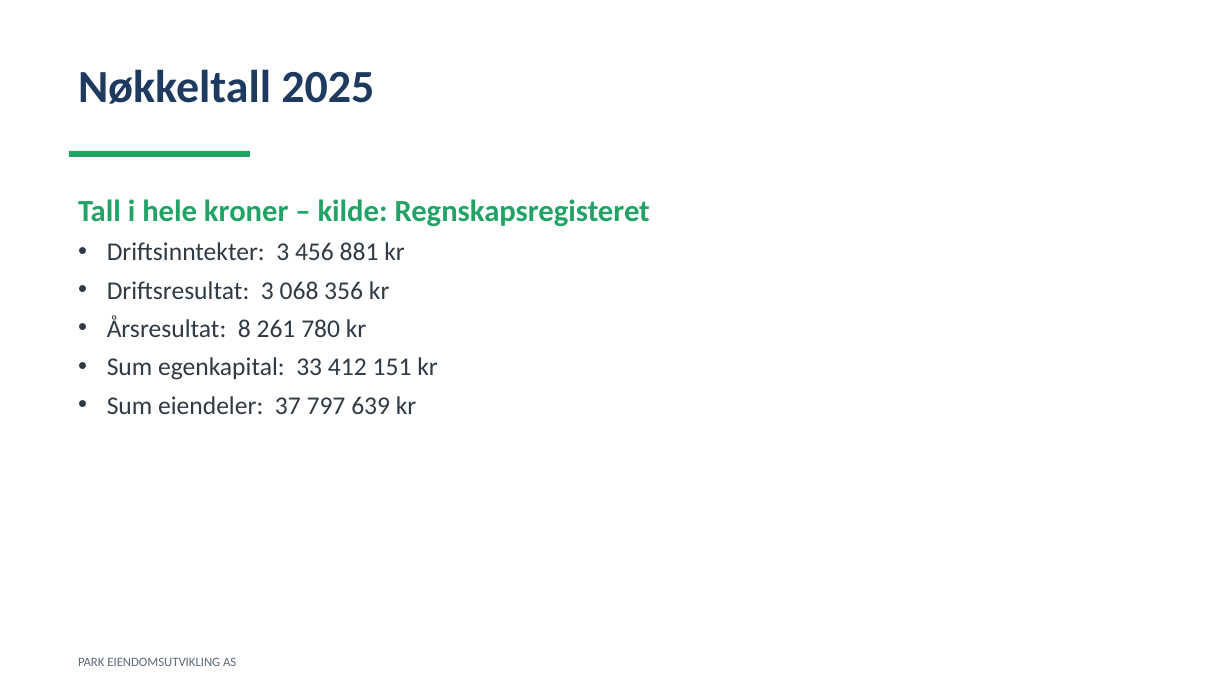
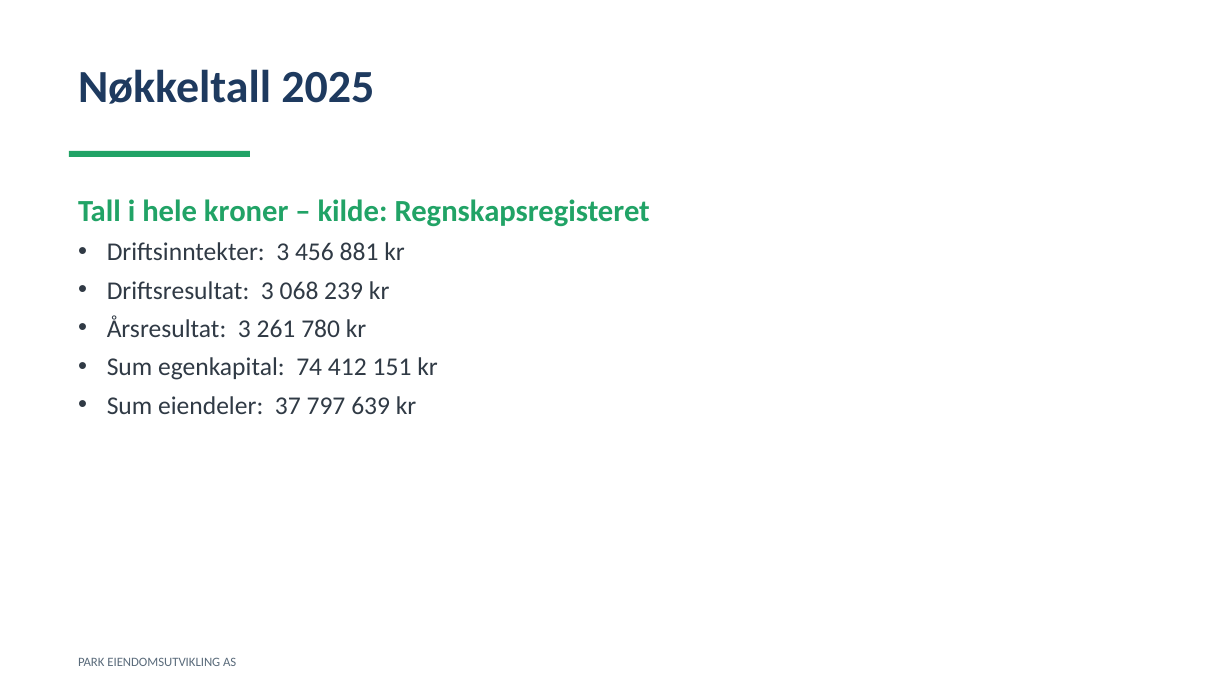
356: 356 -> 239 (344, 290)
Årsresultat 8: 8 -> 3 (244, 329)
33: 33 -> 74 (309, 367)
